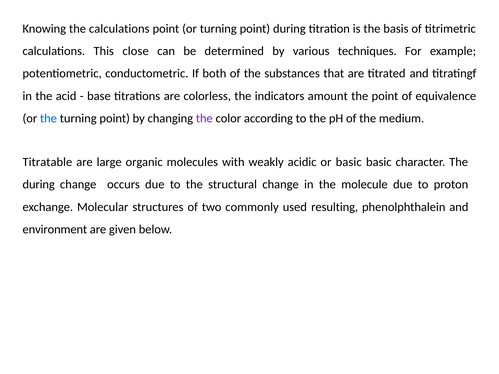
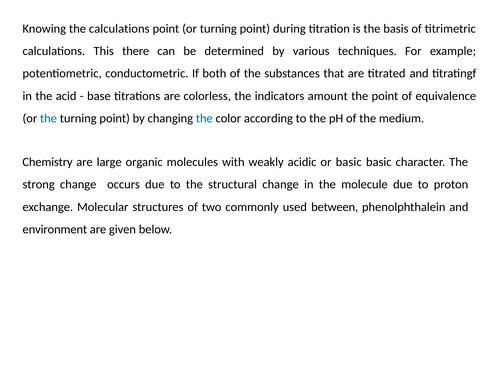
close: close -> there (136, 51)
the colour: purple -> blue (204, 118)
Titratable: Titratable -> Chemistry (48, 162)
during: during -> strong (39, 185)
resulting: resulting -> between (335, 207)
